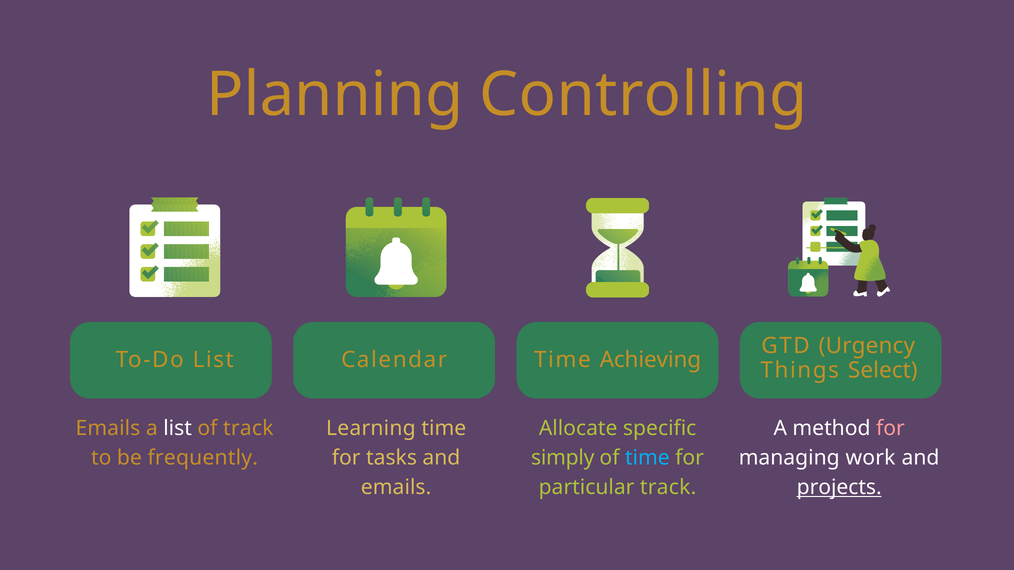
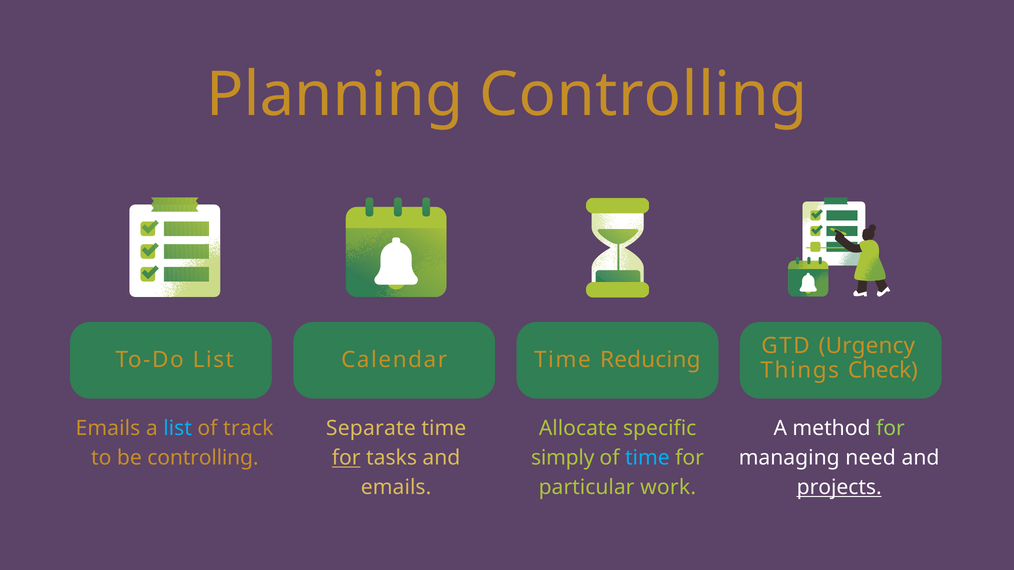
Achieving: Achieving -> Reducing (650, 360)
Select: Select -> Check (883, 371)
list colour: white -> light blue (178, 429)
Learning: Learning -> Separate (371, 429)
for colour: pink -> light green (890, 429)
be frequently: frequently -> controlling (203, 458)
for underline: none -> present (346, 458)
work: work -> need (871, 458)
particular track: track -> work (668, 488)
